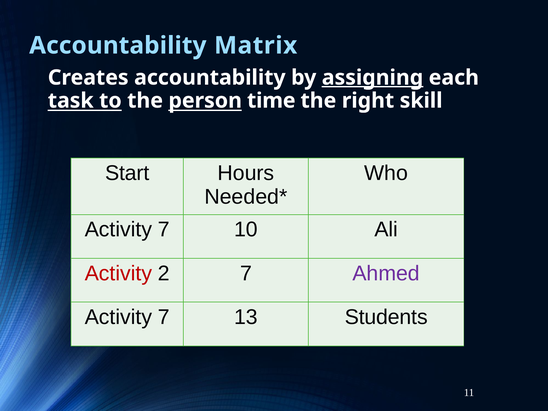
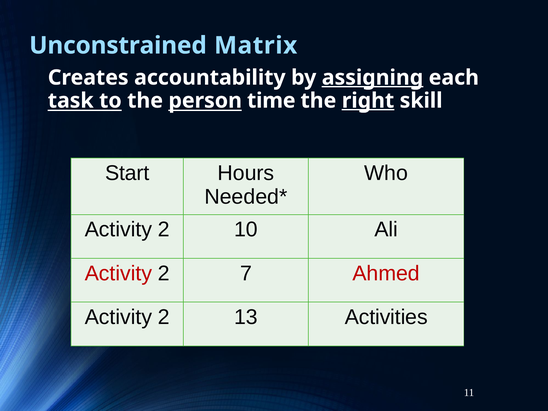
Accountability: Accountability -> Unconstrained (118, 45)
right underline: none -> present (368, 101)
7: 7 -> 2 (164, 230)
Ahmed colour: purple -> red (386, 273)
7: 7 -> 2 (164, 317)
Students: Students -> Activities (386, 317)
